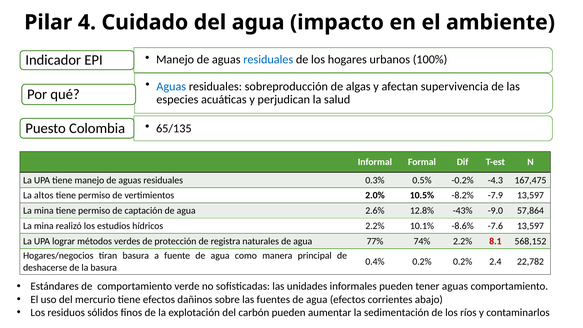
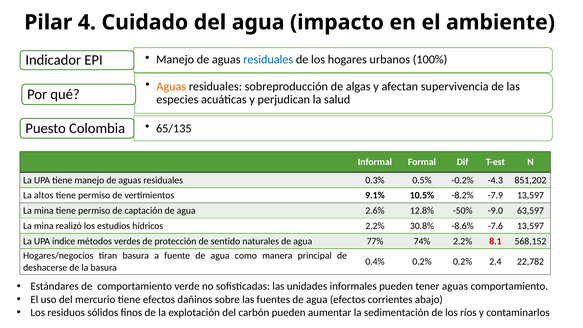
Aguas colour: blue -> orange (171, 86)
167,475: 167,475 -> 851,202 (530, 180)
2.0%: 2.0% -> 9.1% (375, 195)
-43%: -43% -> -50% (463, 211)
57,864: 57,864 -> 63,597 (530, 211)
10.1%: 10.1% -> 30.8% (422, 226)
lograr: lograr -> índice (64, 241)
registra: registra -> sentido (225, 241)
